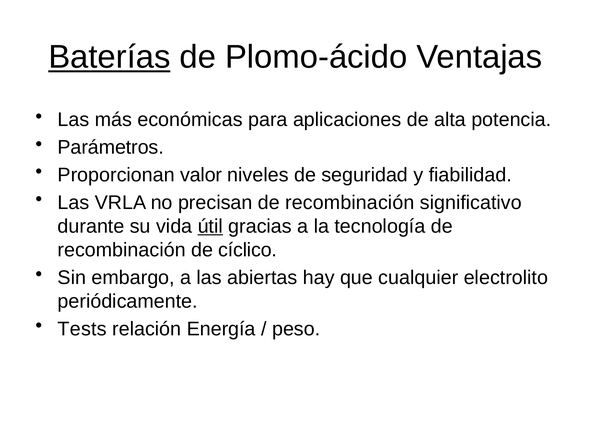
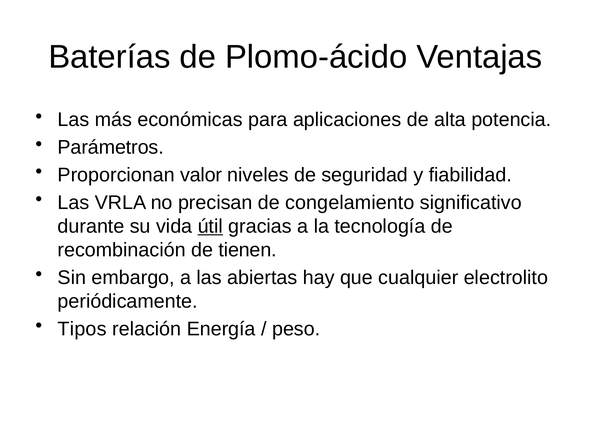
Baterías underline: present -> none (109, 57)
precisan de recombinación: recombinación -> congelamiento (350, 202)
cíclico: cíclico -> tienen (248, 250)
Tests: Tests -> Tipos (82, 328)
